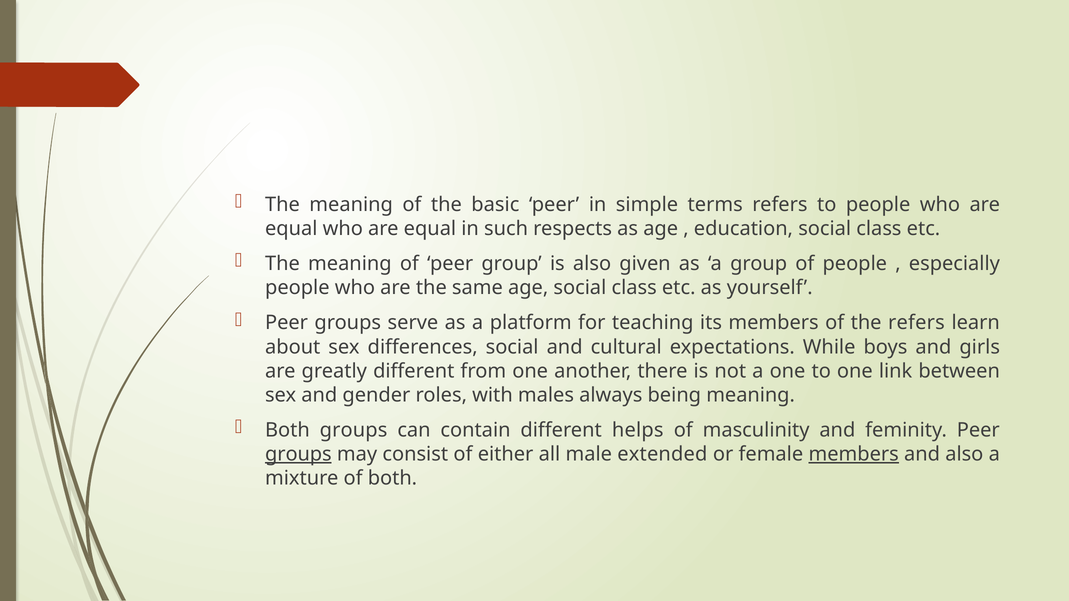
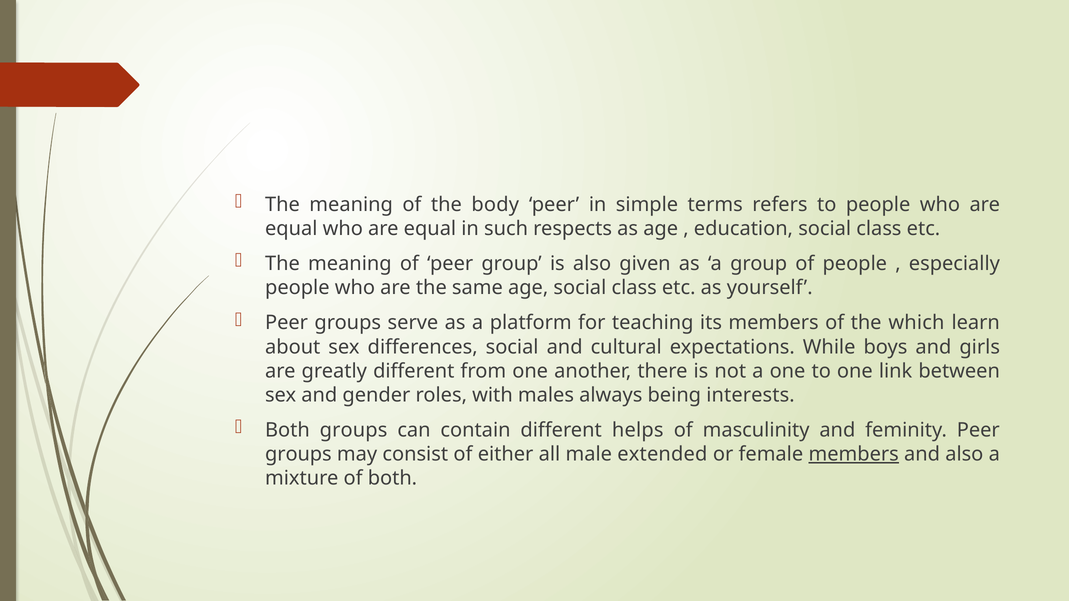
basic: basic -> body (495, 205)
the refers: refers -> which (916, 323)
being meaning: meaning -> interests (751, 395)
groups underline: present -> none (298, 454)
